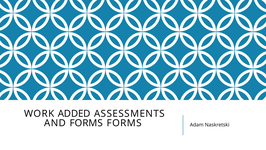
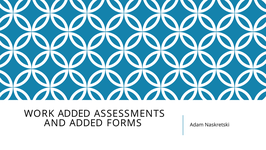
AND FORMS: FORMS -> ADDED (86, 123)
